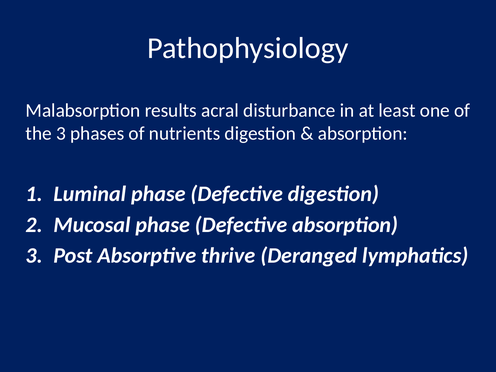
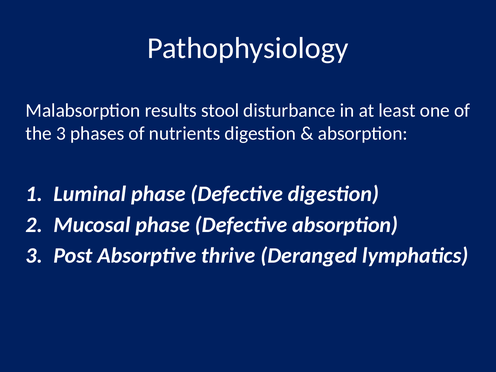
acral: acral -> stool (220, 110)
